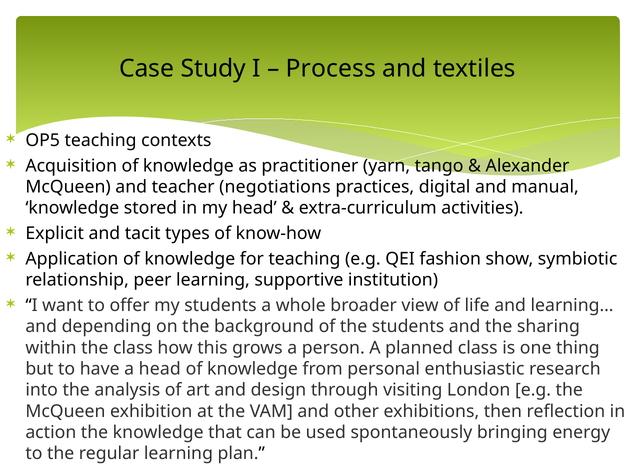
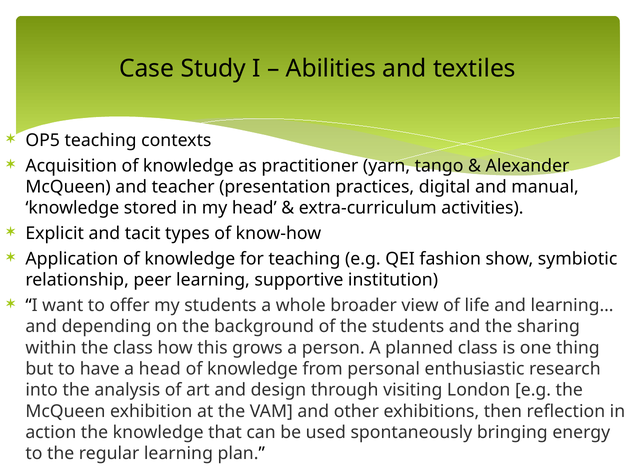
Process: Process -> Abilities (331, 69)
negotiations: negotiations -> presentation (275, 187)
